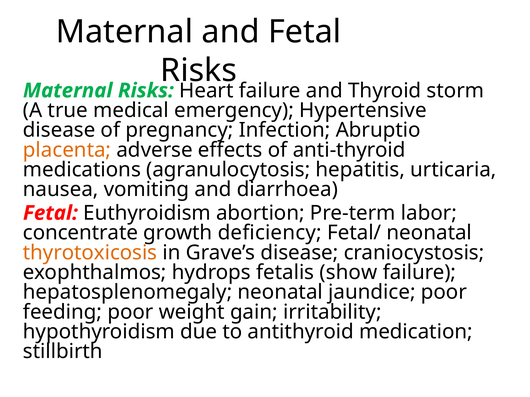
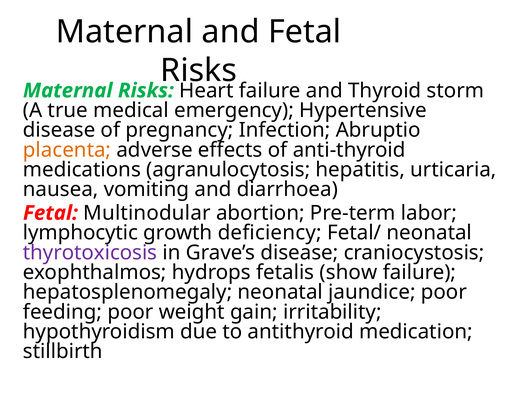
Euthyroidism: Euthyroidism -> Multinodular (147, 213)
concentrate: concentrate -> lymphocytic (81, 233)
thyrotoxicosis colour: orange -> purple (90, 253)
